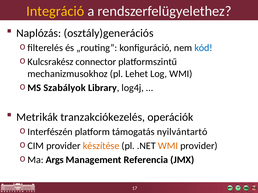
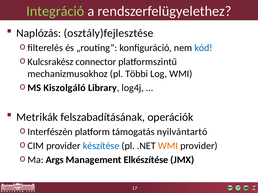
Integráció colour: yellow -> light green (55, 11)
osztály)generációs: osztály)generációs -> osztály)fejlesztése (109, 33)
Lehet: Lehet -> Többi (137, 74)
Szabályok: Szabályok -> Kiszolgáló (65, 88)
tranzakciókezelés: tranzakciókezelés -> felszabadításának (103, 117)
készítése colour: orange -> blue (101, 146)
Referencia: Referencia -> Elkészítése (146, 160)
